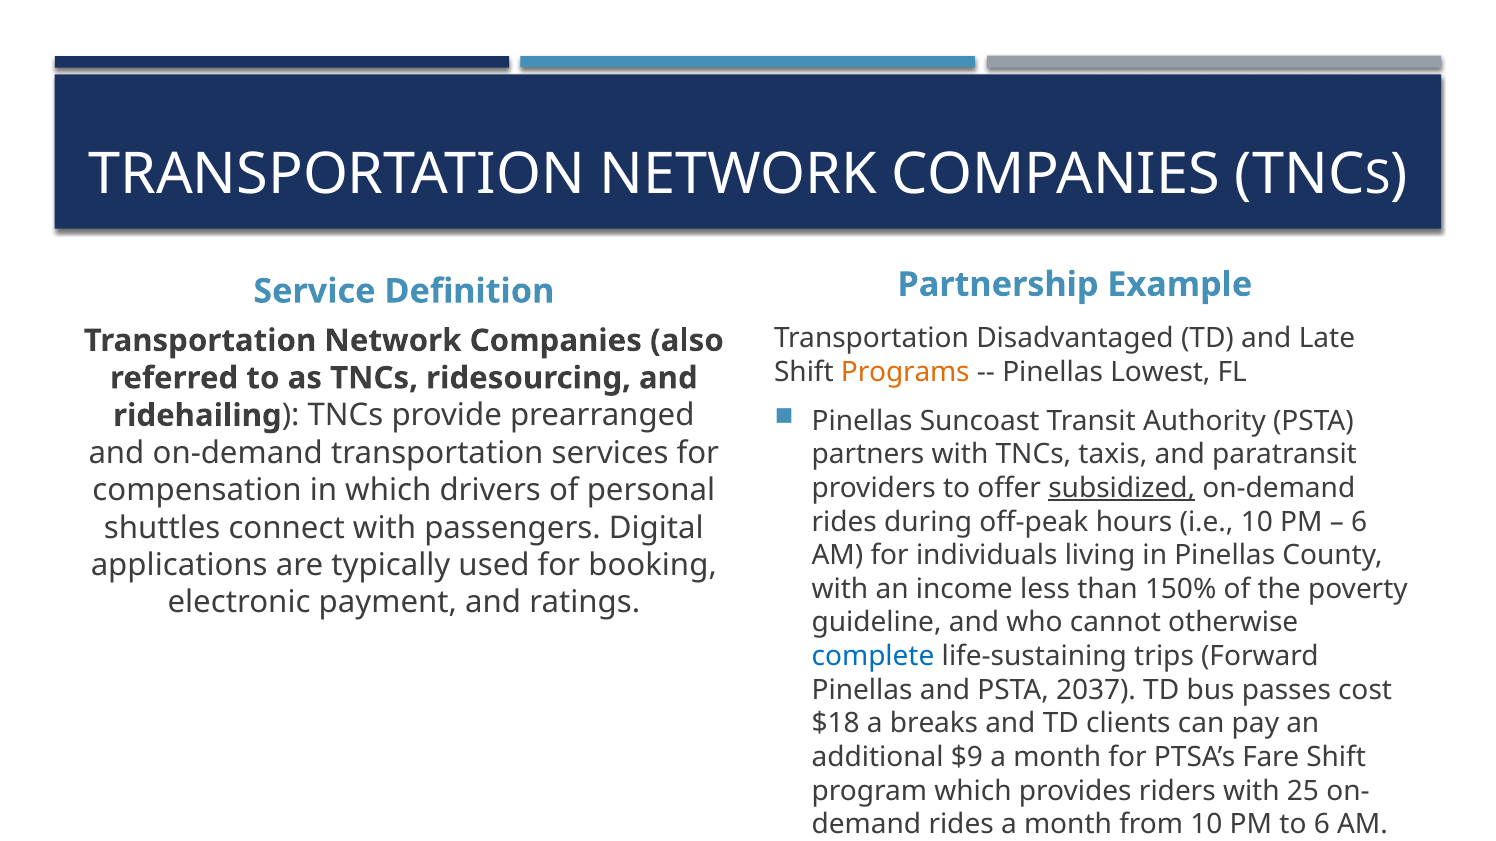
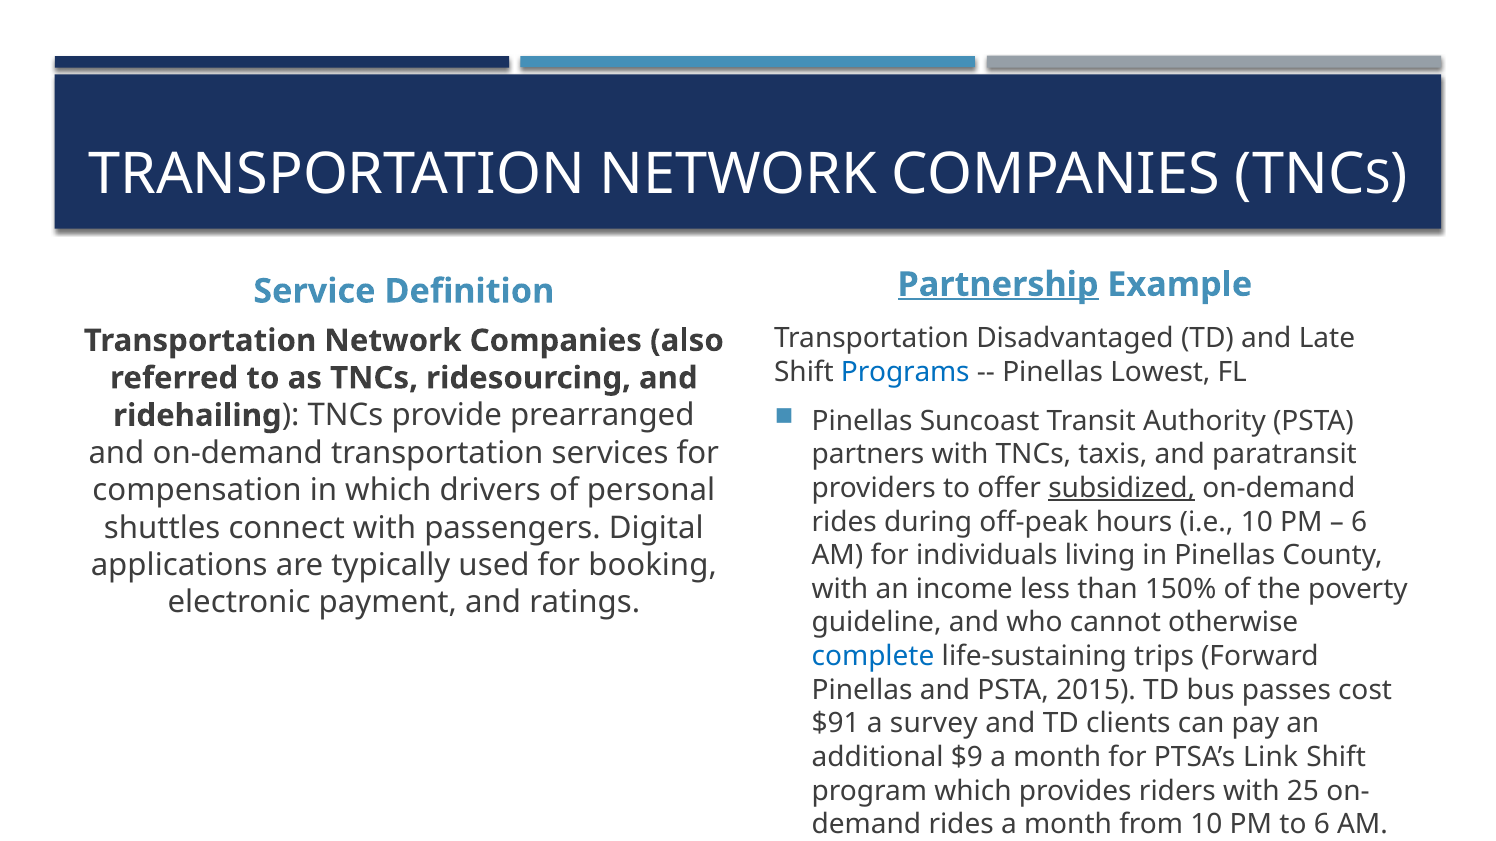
Partnership underline: none -> present (998, 285)
Programs colour: orange -> blue (905, 372)
2037: 2037 -> 2015 (1096, 690)
$18: $18 -> $91 (836, 724)
breaks: breaks -> survey (934, 724)
Fare: Fare -> Link (1271, 758)
